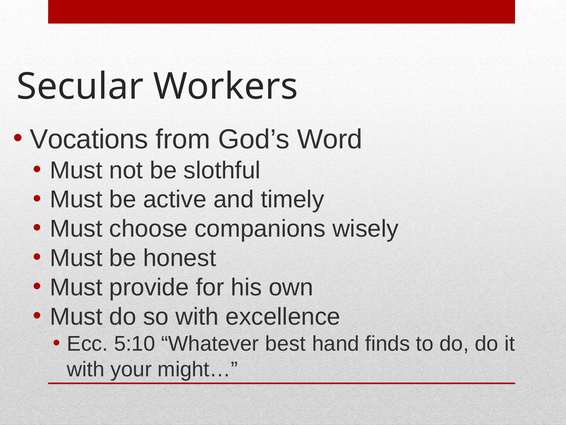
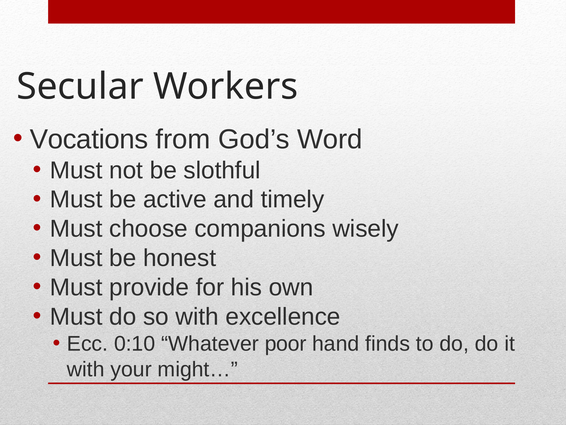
5:10: 5:10 -> 0:10 (135, 344)
best: best -> poor (286, 344)
